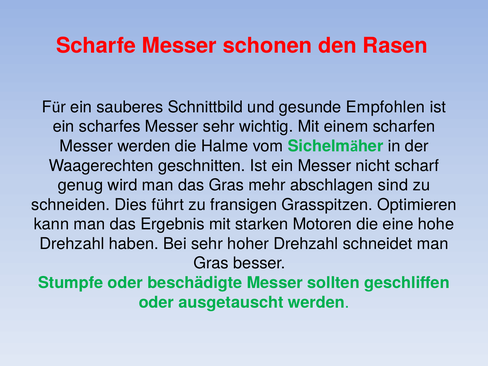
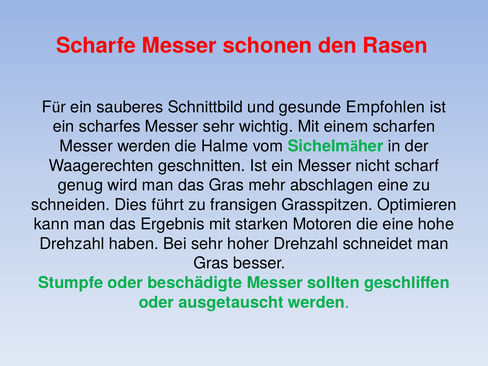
abschlagen sind: sind -> eine (393, 185)
